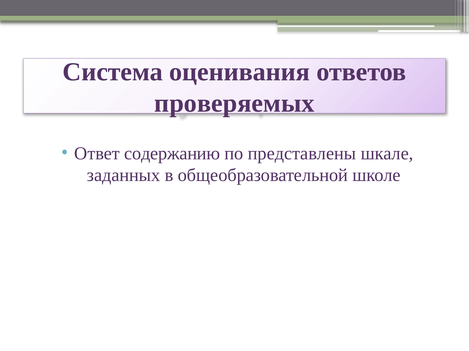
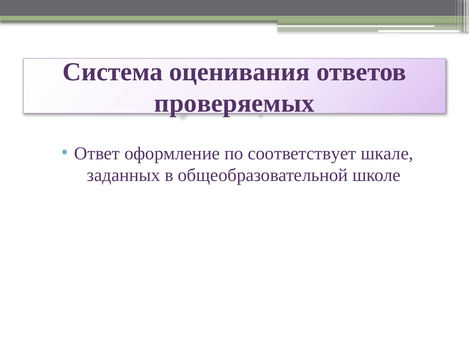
содержанию: содержанию -> оформление (172, 154)
представлены: представлены -> соответствует (302, 154)
